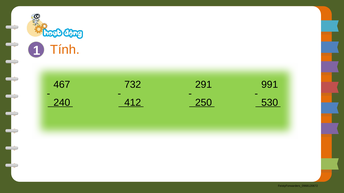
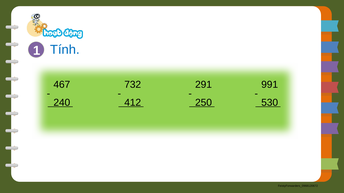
Tính colour: orange -> blue (65, 50)
